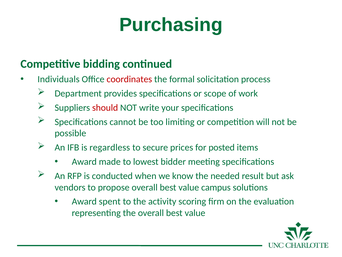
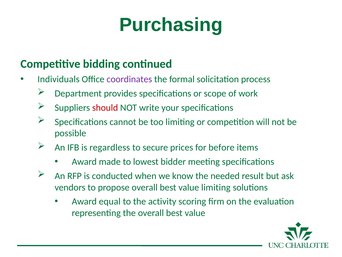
coordinates colour: red -> purple (129, 79)
posted: posted -> before (222, 147)
value campus: campus -> limiting (216, 187)
spent: spent -> equal (110, 201)
